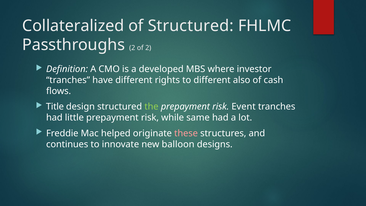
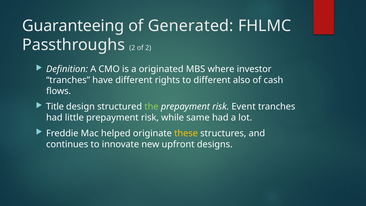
Collateralized: Collateralized -> Guaranteeing (73, 26)
of Structured: Structured -> Generated (191, 26)
developed: developed -> originated (161, 69)
these colour: pink -> yellow (186, 133)
balloon: balloon -> upfront (178, 144)
